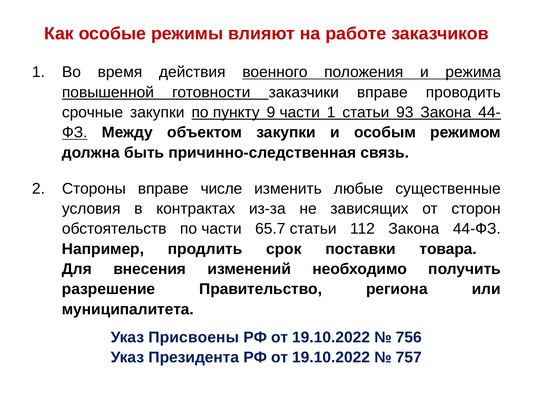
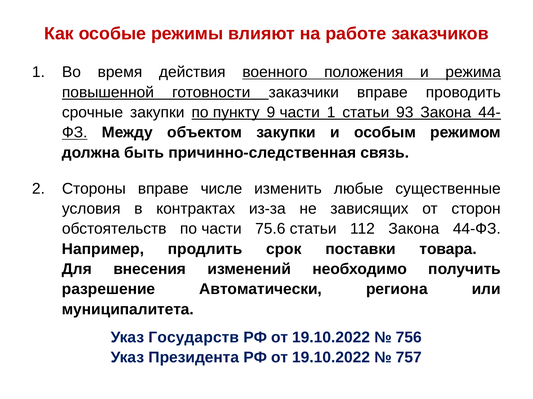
65.7: 65.7 -> 75.6 (270, 229)
Правительство: Правительство -> Автоматически (261, 290)
Присвоены: Присвоены -> Государств (194, 338)
